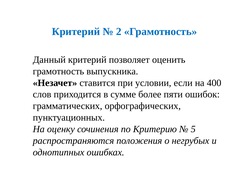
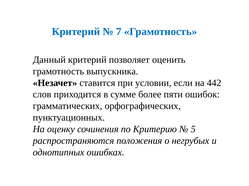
2: 2 -> 7 (119, 32)
400: 400 -> 442 (214, 83)
